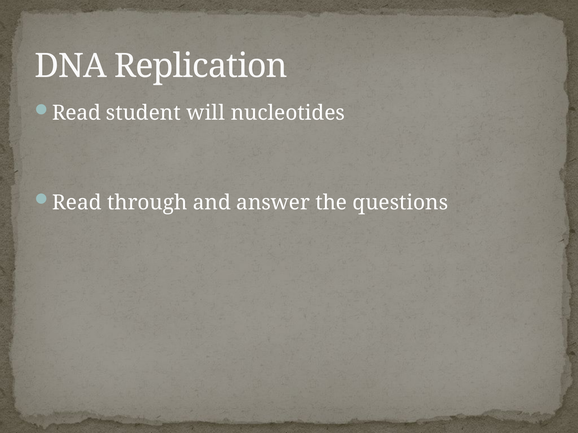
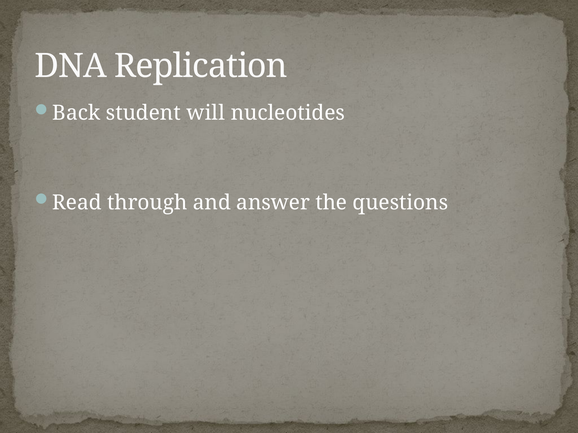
Read: Read -> Back (76, 113)
